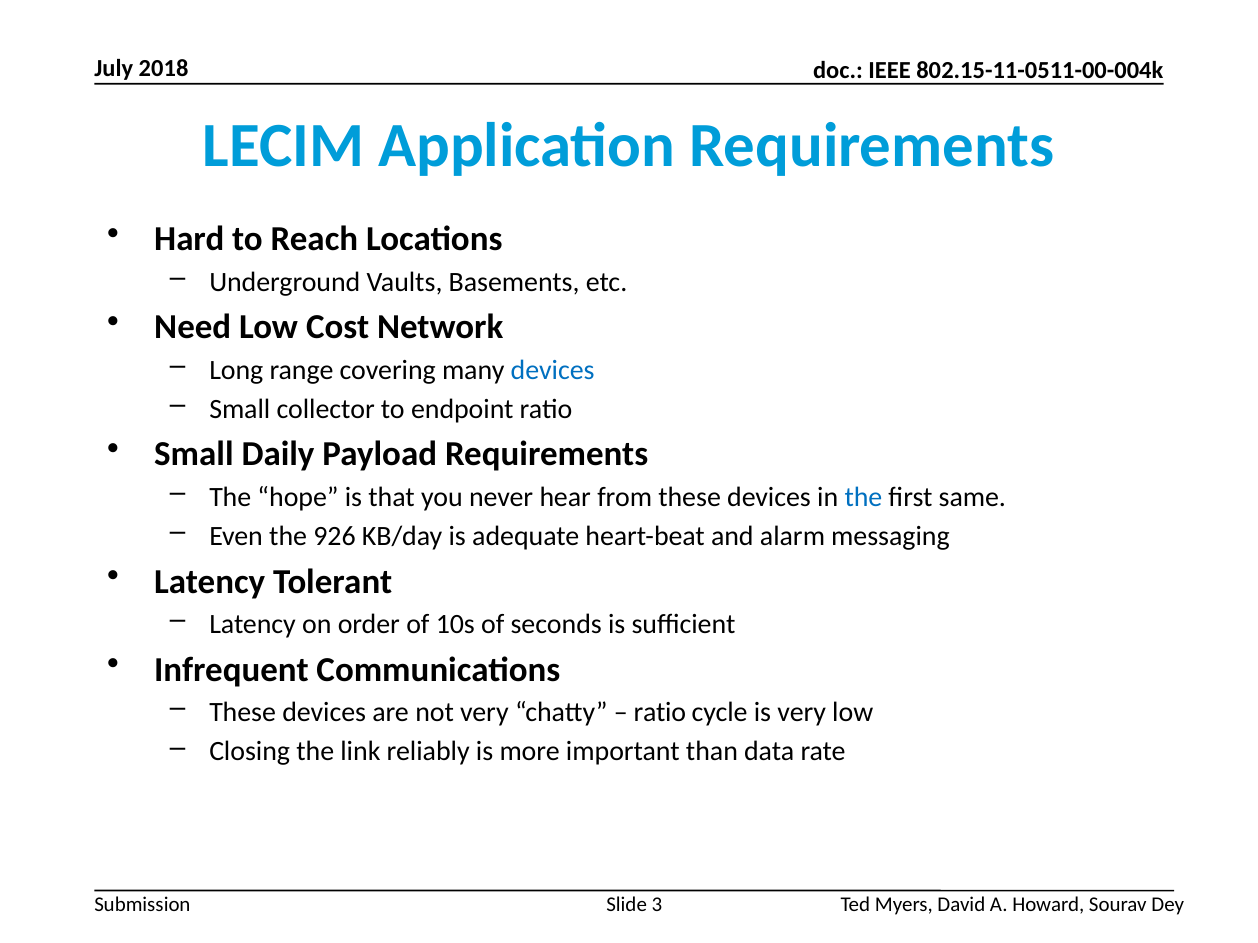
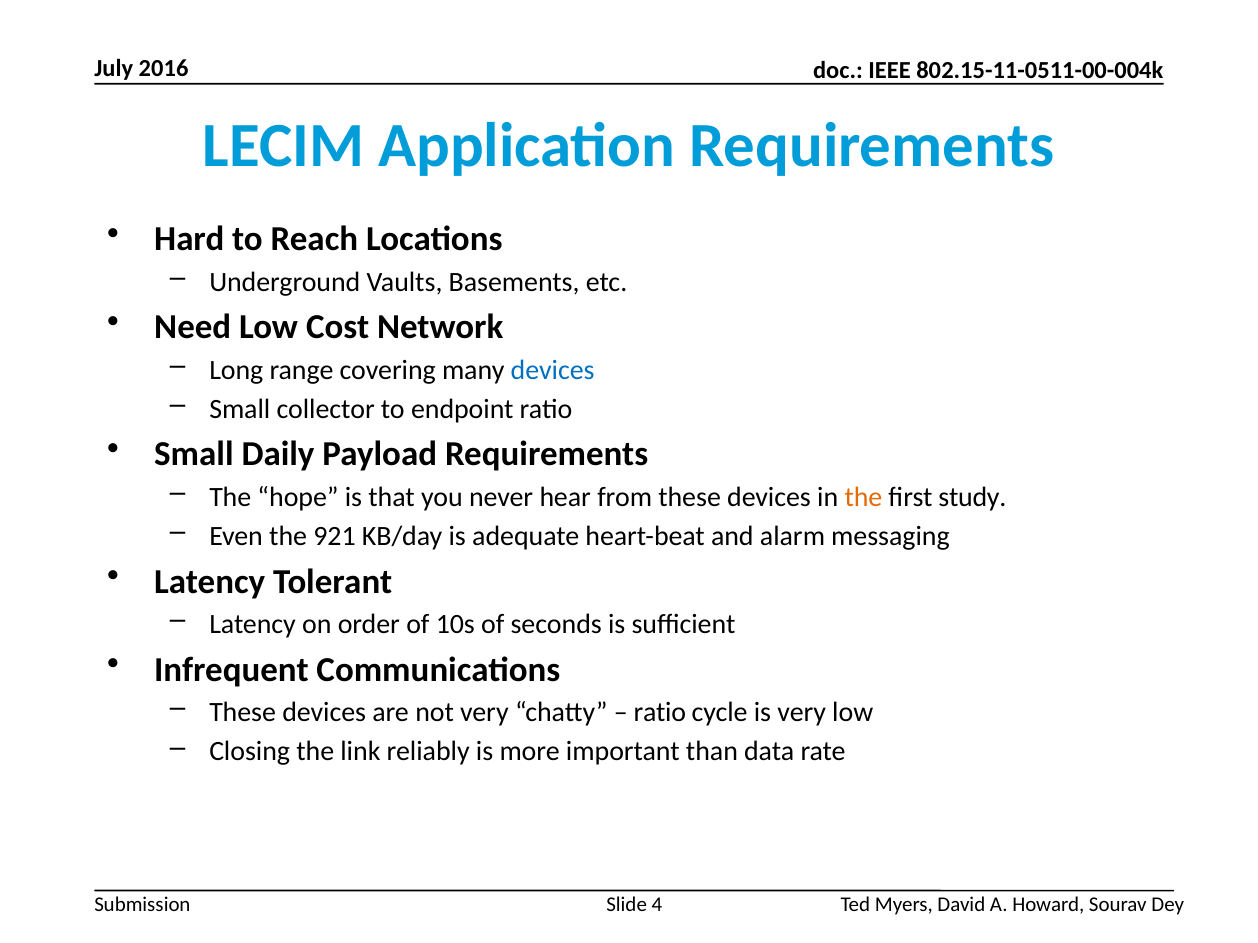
2018: 2018 -> 2016 (164, 69)
the colour: blue -> orange (863, 497)
same: same -> study (972, 497)
926: 926 -> 921 (334, 537)
3: 3 -> 4 (657, 905)
